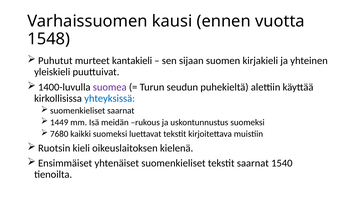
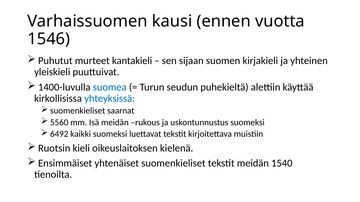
1548: 1548 -> 1546 (49, 39)
suomea colour: purple -> blue (110, 87)
1449: 1449 -> 5560 (59, 123)
7680: 7680 -> 6492 (59, 134)
tekstit saarnat: saarnat -> meidän (253, 164)
